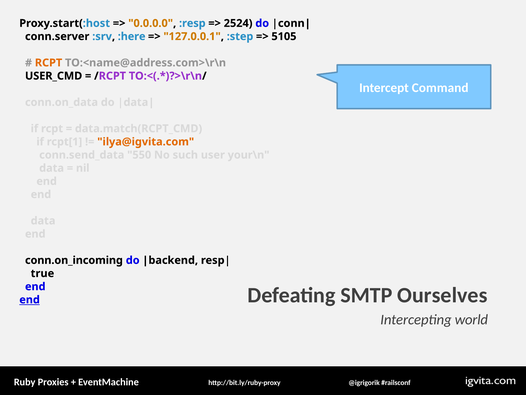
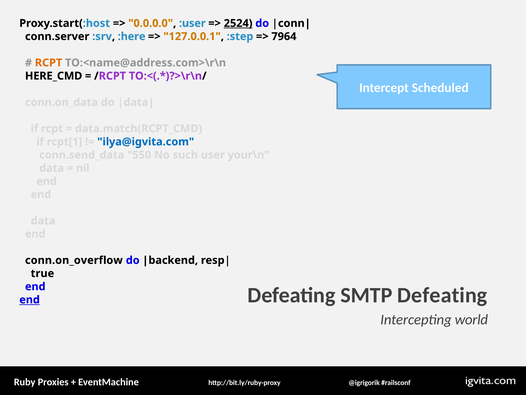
:resp: :resp -> :user (192, 23)
2524 underline: none -> present (238, 23)
5105: 5105 -> 7964 (284, 36)
USER_CMD: USER_CMD -> HERE_CMD (54, 76)
Command: Command -> Scheduled (440, 88)
ilya@igvita.com colour: orange -> blue (146, 142)
conn.on_incoming: conn.on_incoming -> conn.on_overflow (74, 260)
SMTP Ourselves: Ourselves -> Defeating (442, 295)
